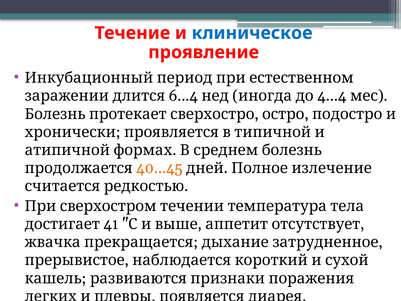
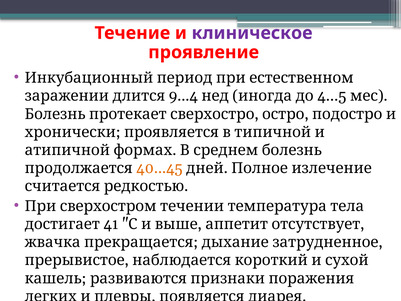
клиническое colour: blue -> purple (252, 33)
6...4: 6...4 -> 9...4 (183, 96)
4...4: 4...4 -> 4...5 (332, 96)
